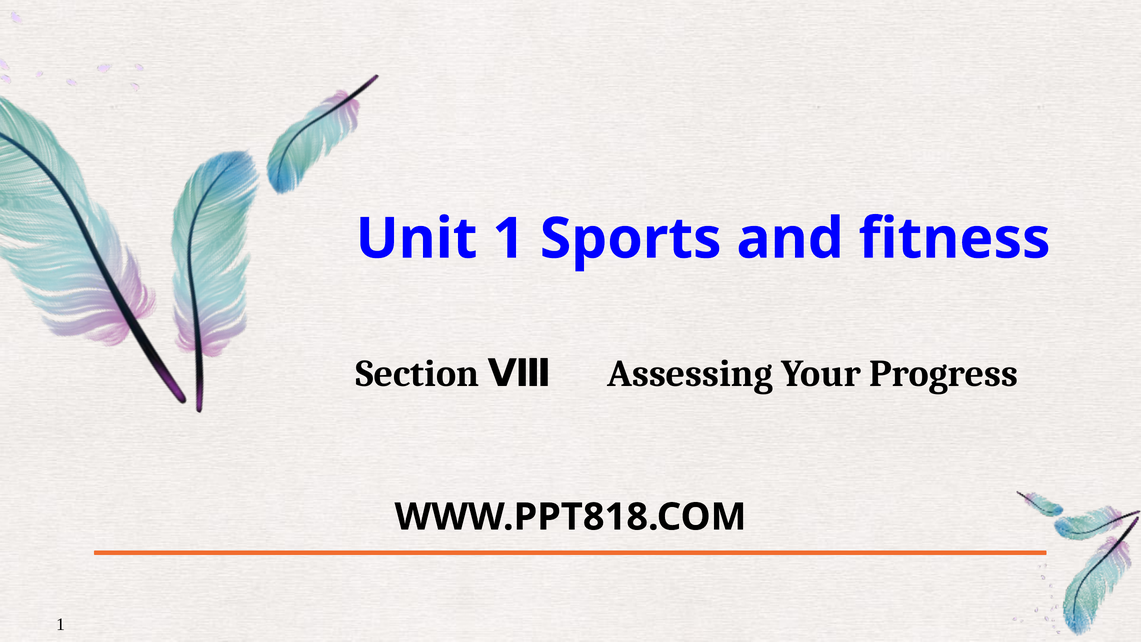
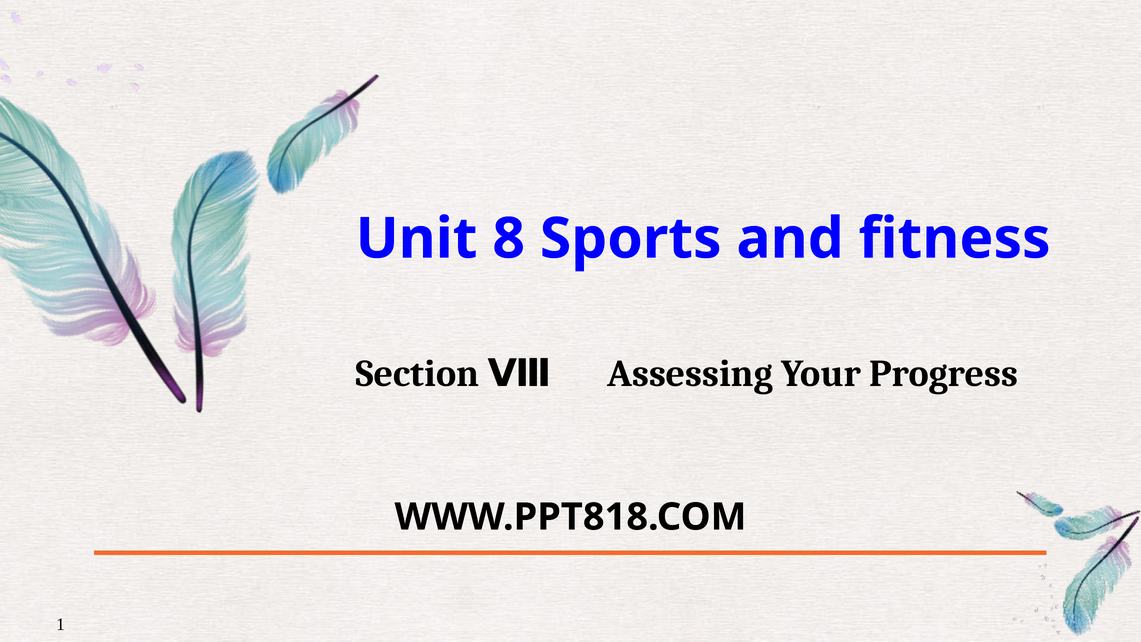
Unit 1: 1 -> 8 (509, 239)
